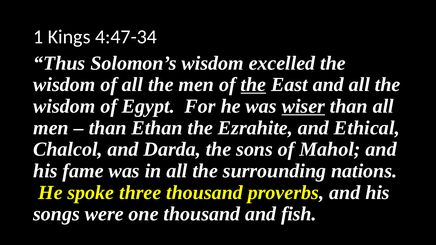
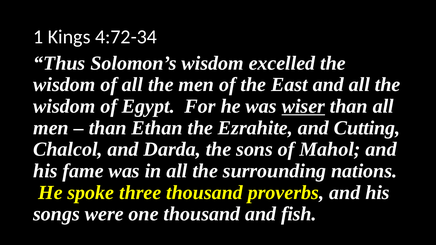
4:47-34: 4:47-34 -> 4:72-34 (126, 37)
the underline: present -> none (253, 85)
Ethical: Ethical -> Cutting (367, 128)
